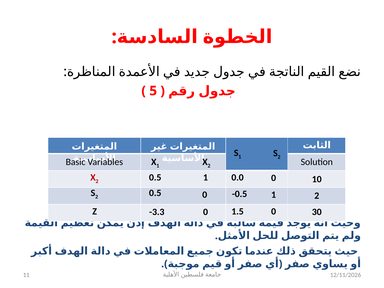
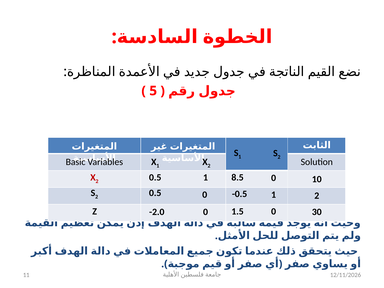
0.0: 0.0 -> 8.5 (238, 177)
-3.3: -3.3 -> -2.0 (157, 212)
